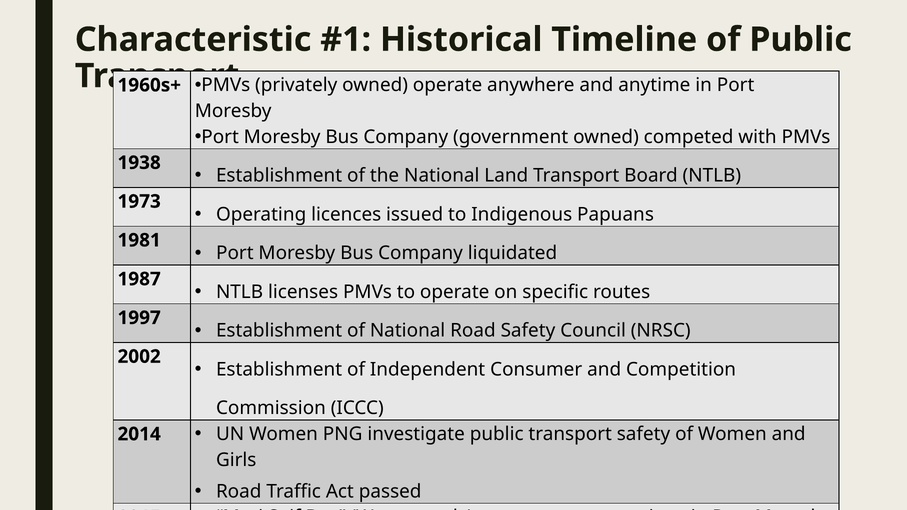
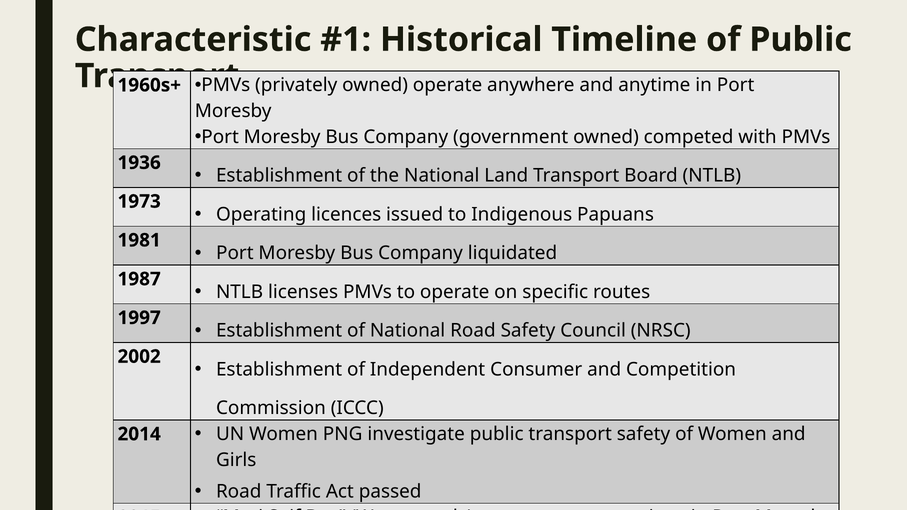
1938: 1938 -> 1936 (139, 163)
